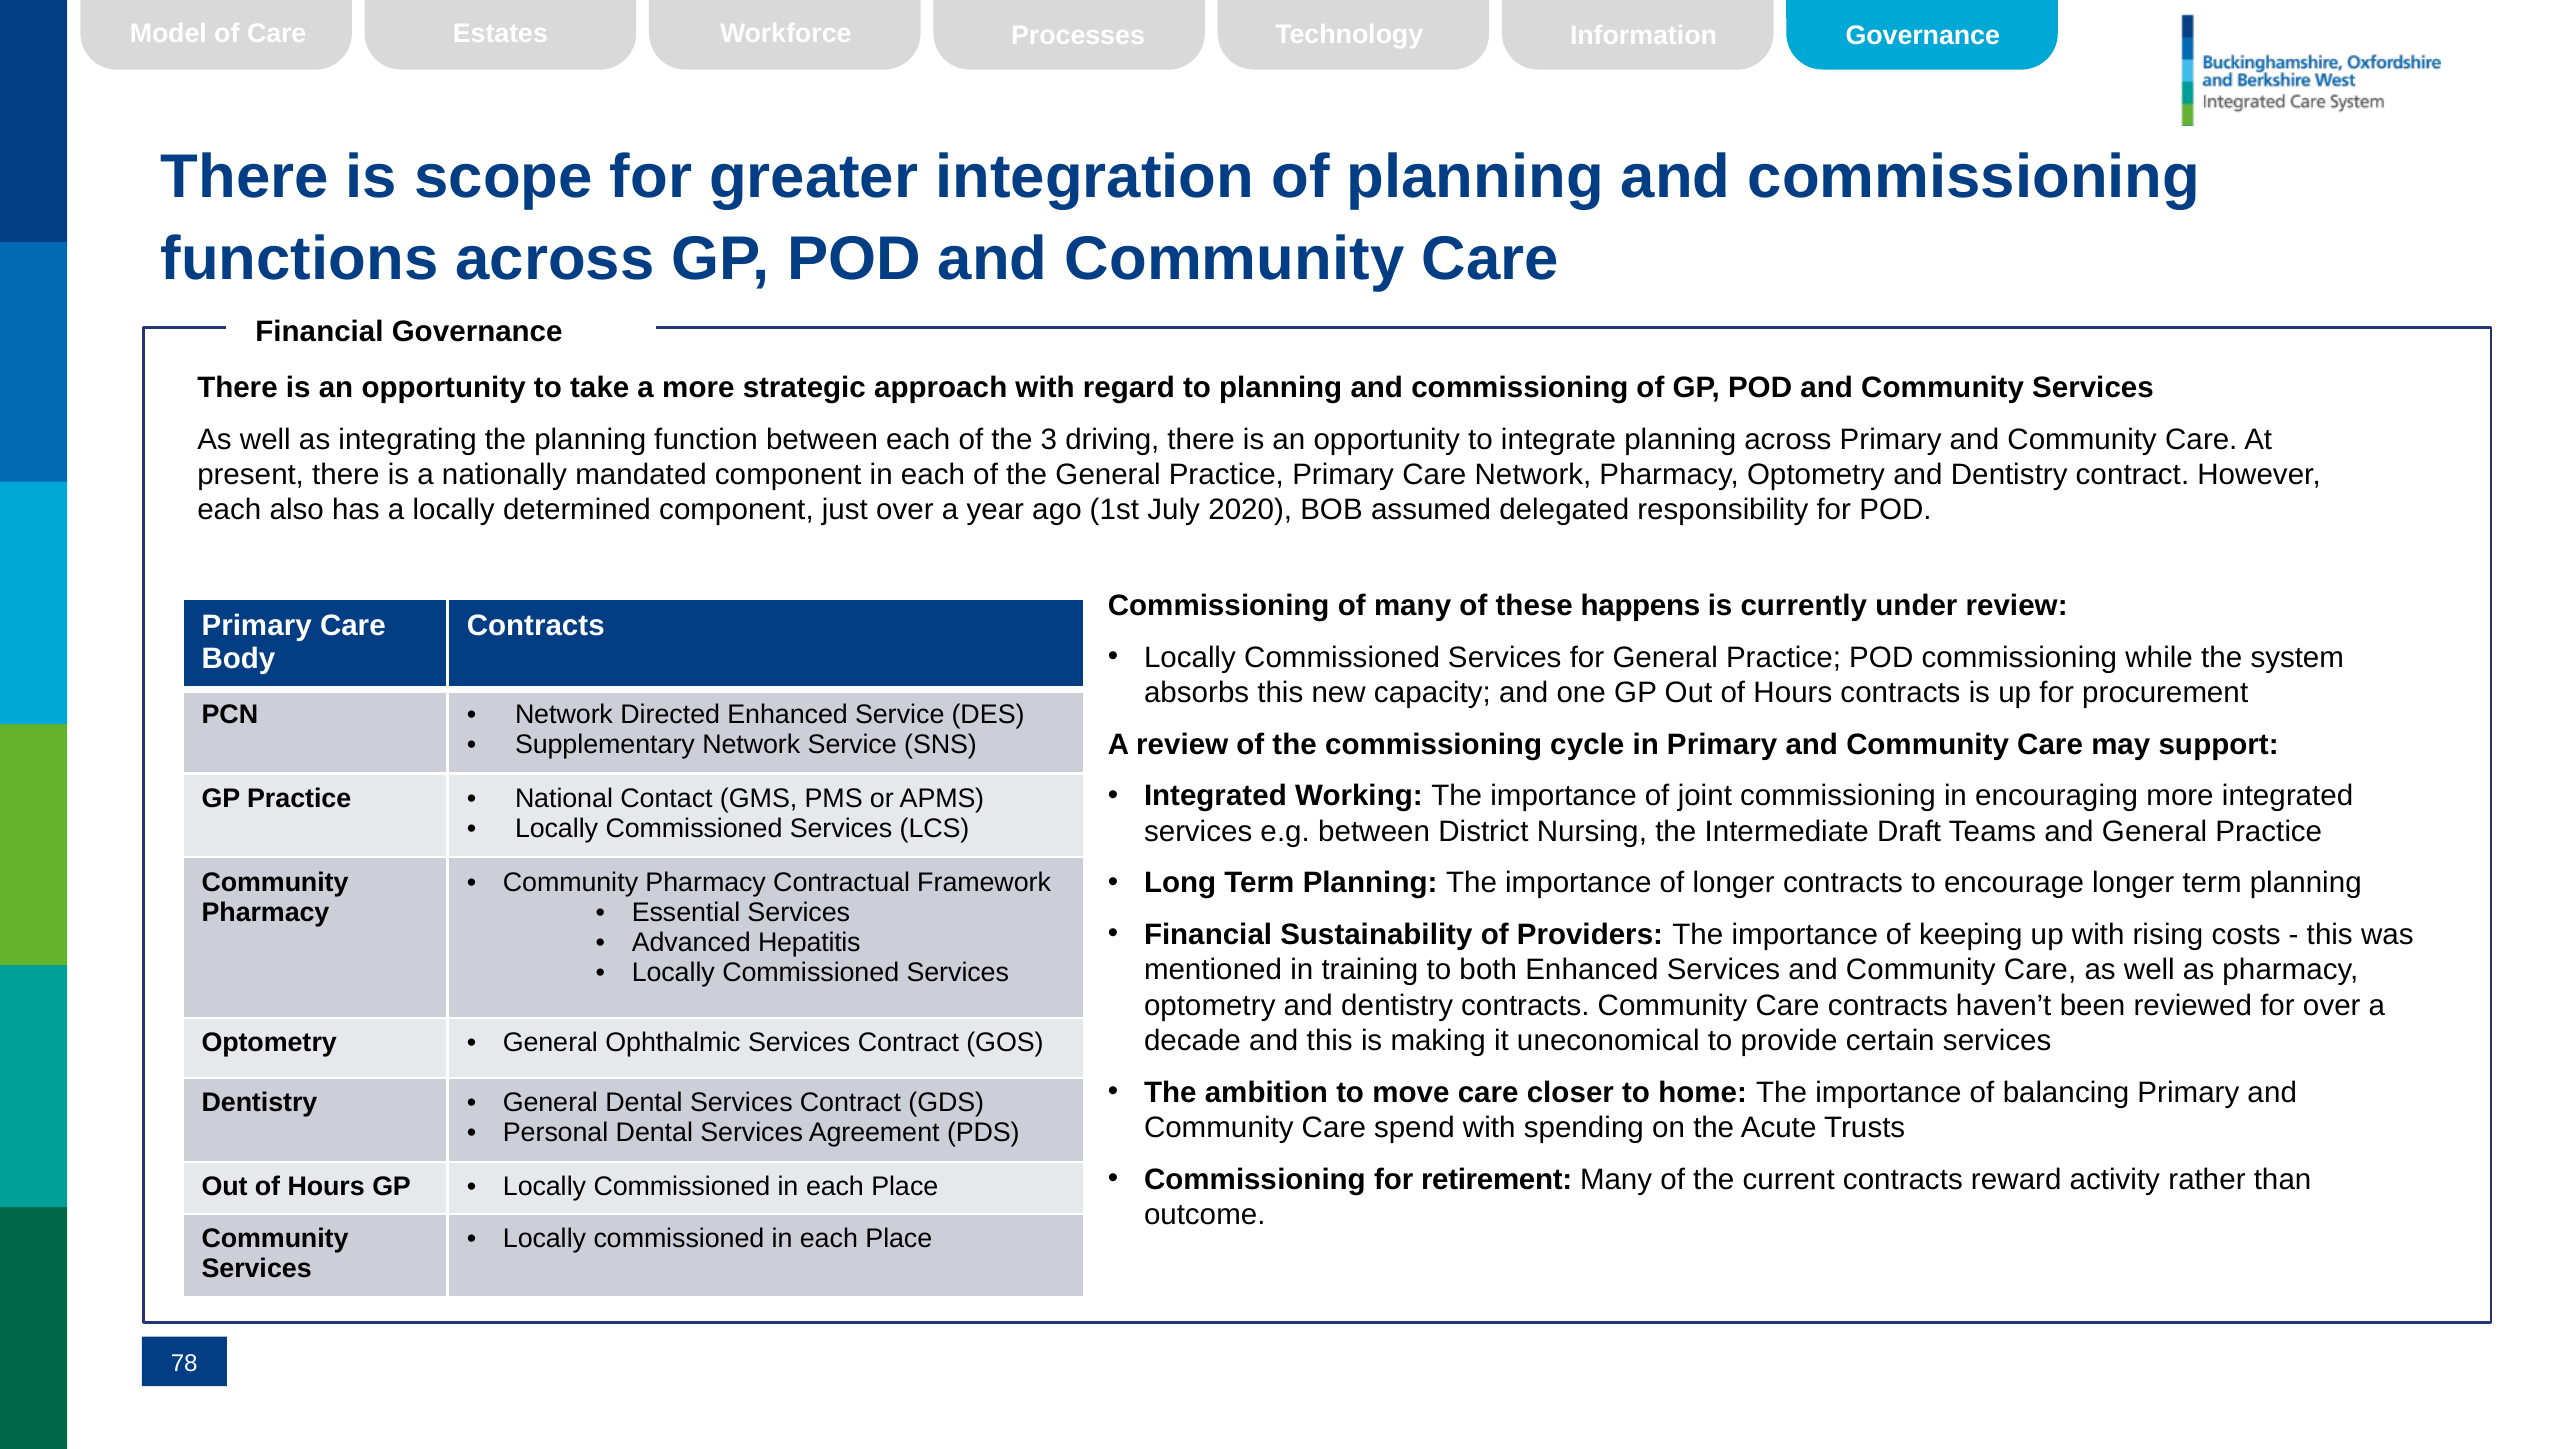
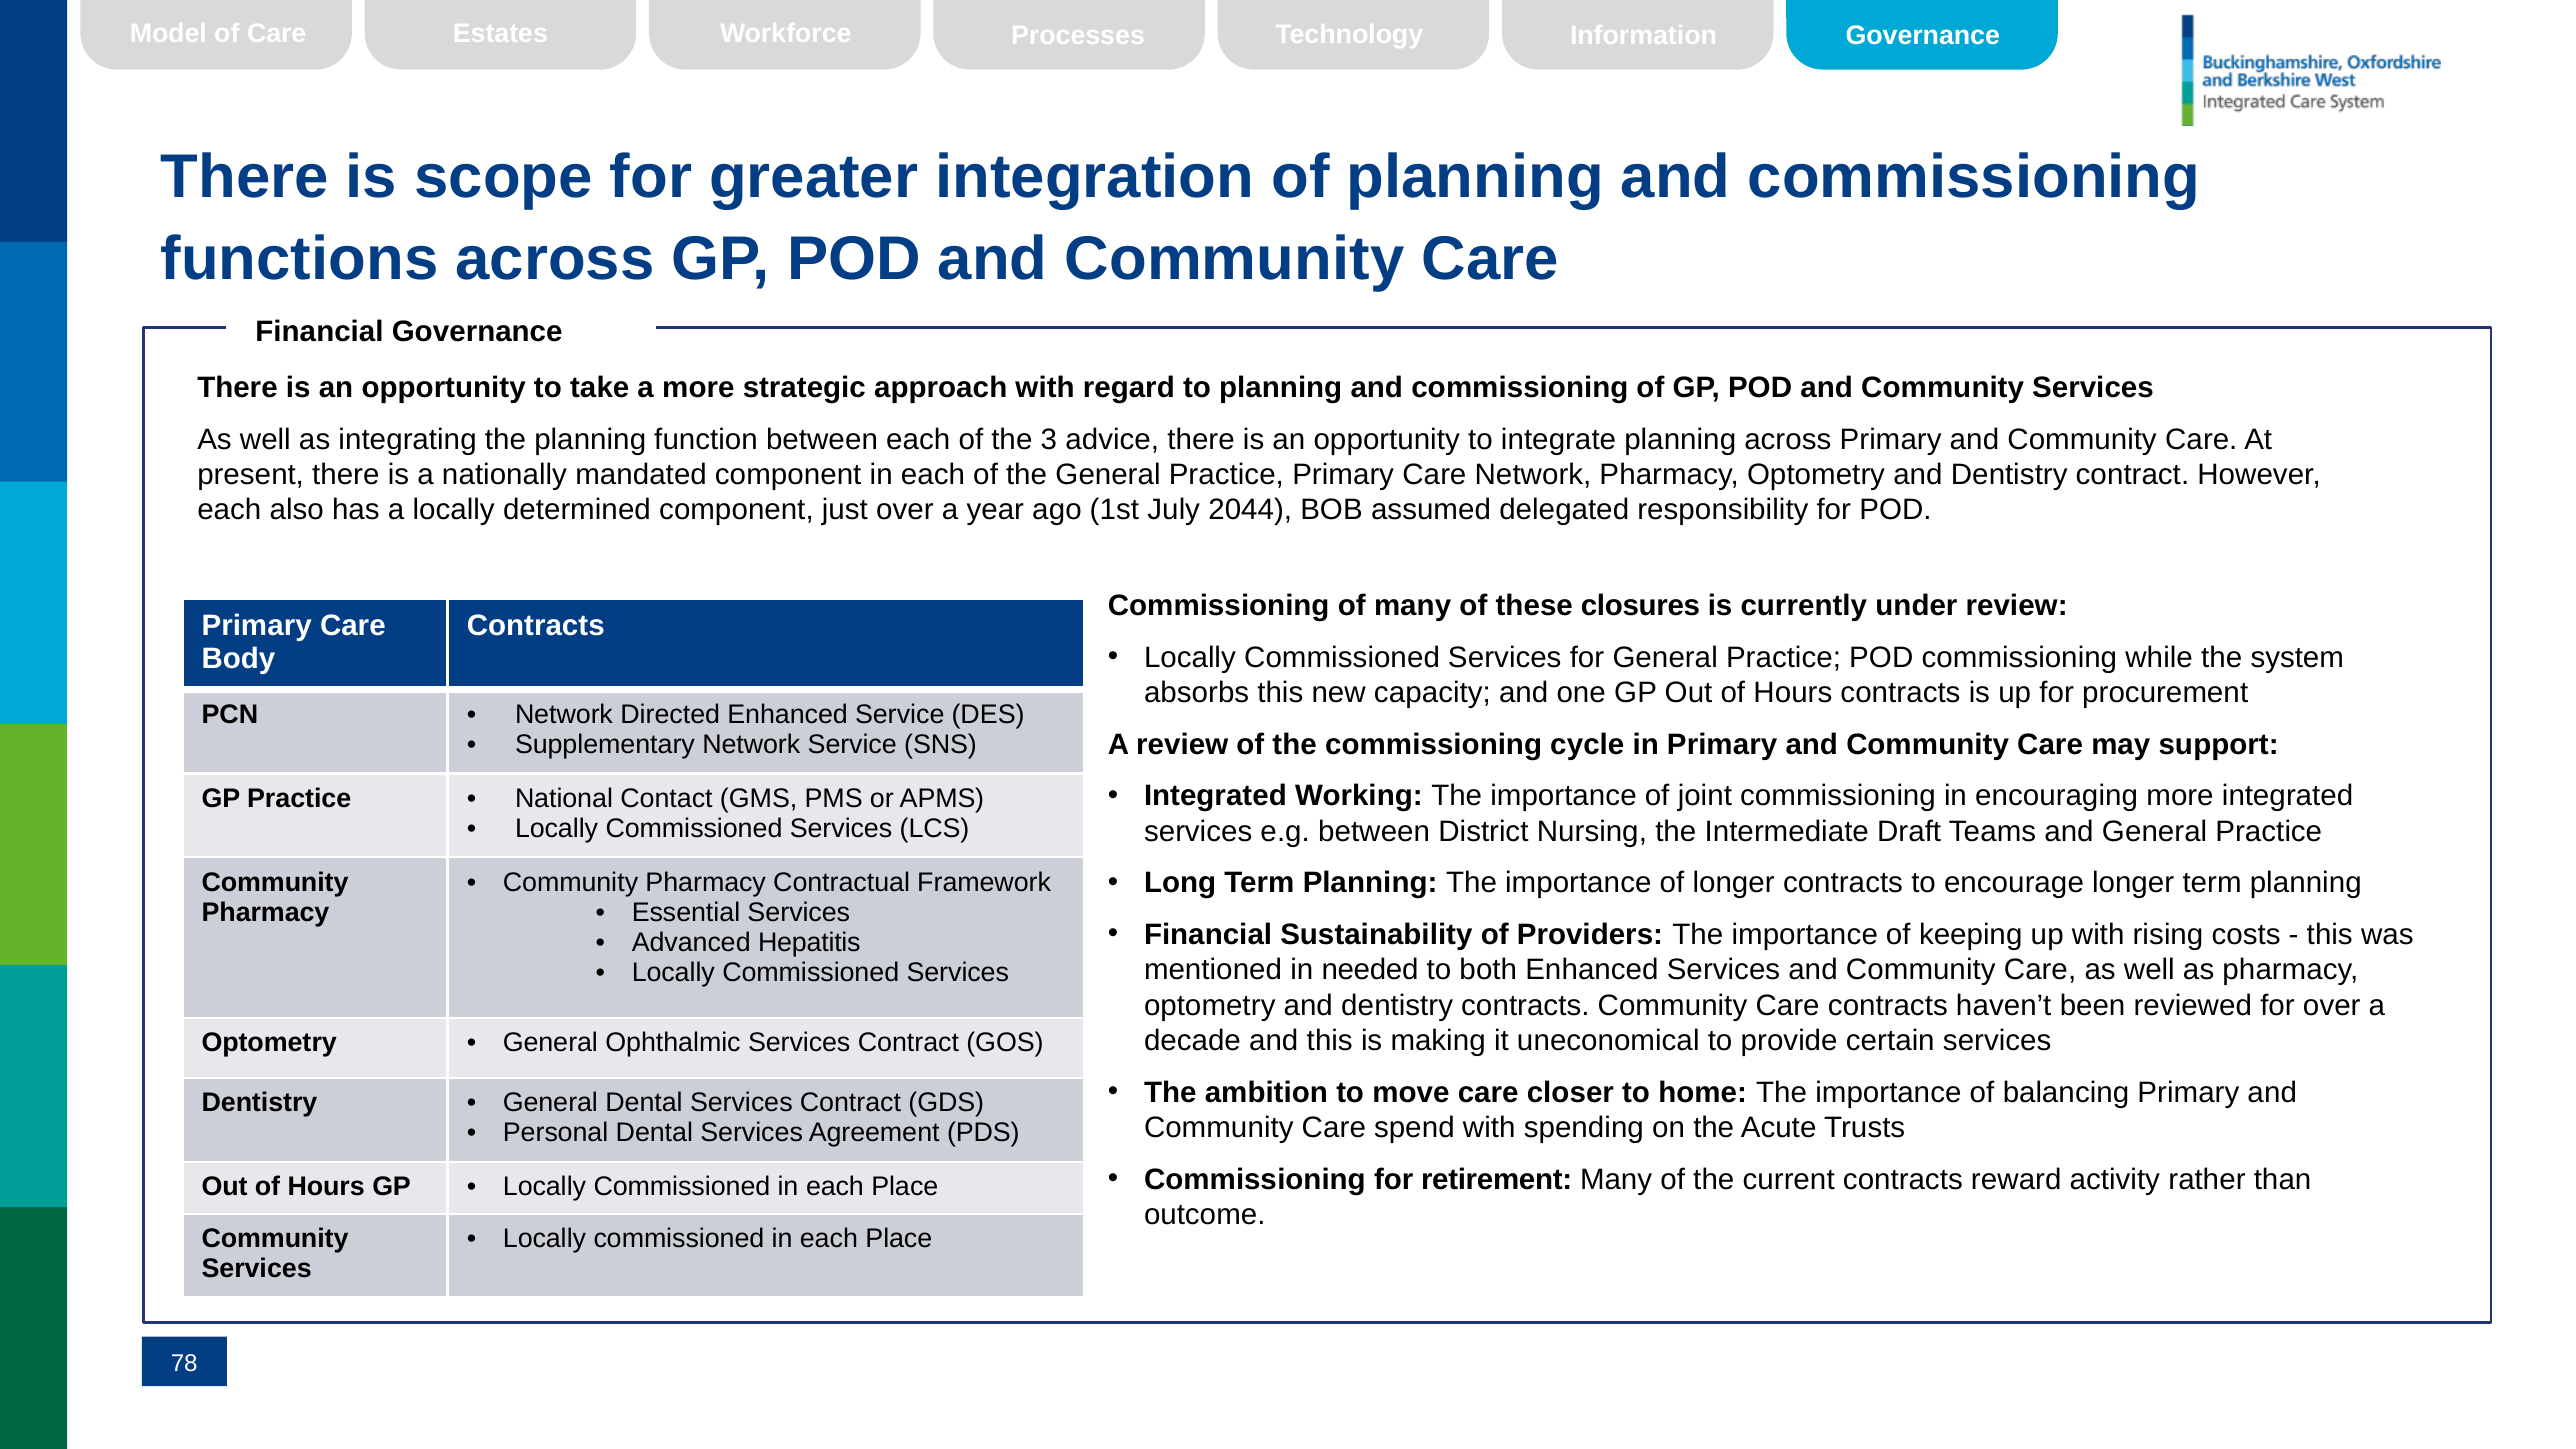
driving: driving -> advice (1112, 439)
2020: 2020 -> 2044 (1250, 510)
happens: happens -> closures (1640, 606)
training: training -> needed (1370, 970)
